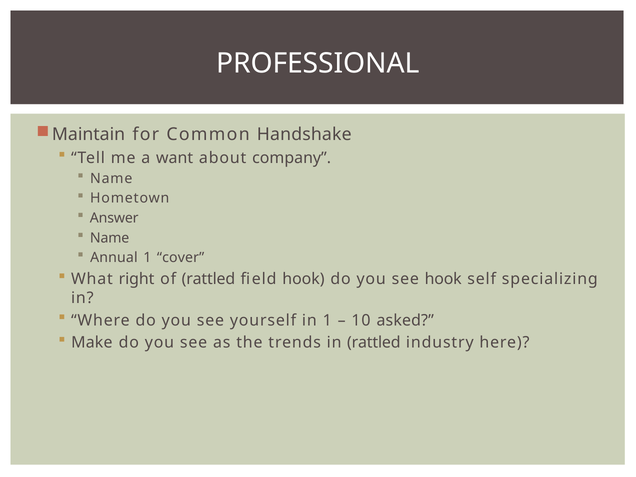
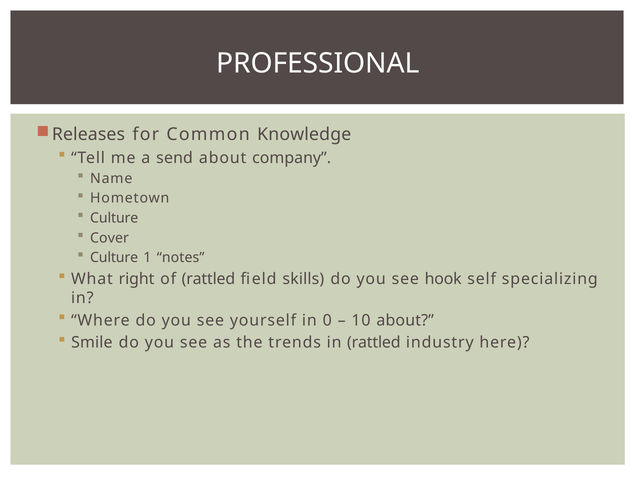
Maintain: Maintain -> Releases (88, 135)
Handshake: Handshake -> Knowledge (304, 135)
want: want -> send (175, 158)
Answer: Answer -> Culture (114, 218)
Name: Name -> Cover (110, 238)
Annual: Annual -> Culture (114, 258)
cover: cover -> notes (181, 258)
field hook: hook -> skills (303, 279)
in 1: 1 -> 0 (327, 320)
10 asked: asked -> about (405, 320)
Make: Make -> Smile (92, 343)
